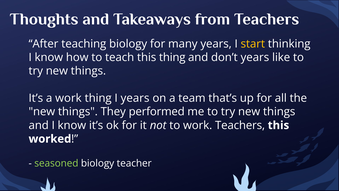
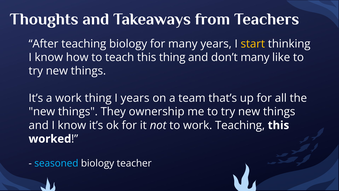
don’t years: years -> many (255, 57)
performed: performed -> ownership (157, 112)
work Teachers: Teachers -> Teaching (240, 125)
seasoned colour: light green -> light blue (56, 163)
